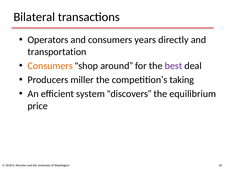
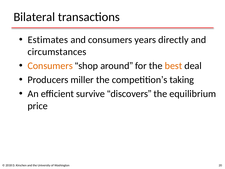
Operators: Operators -> Estimates (48, 40)
transportation: transportation -> circumstances (57, 52)
best colour: purple -> orange (173, 66)
system: system -> survive (91, 94)
